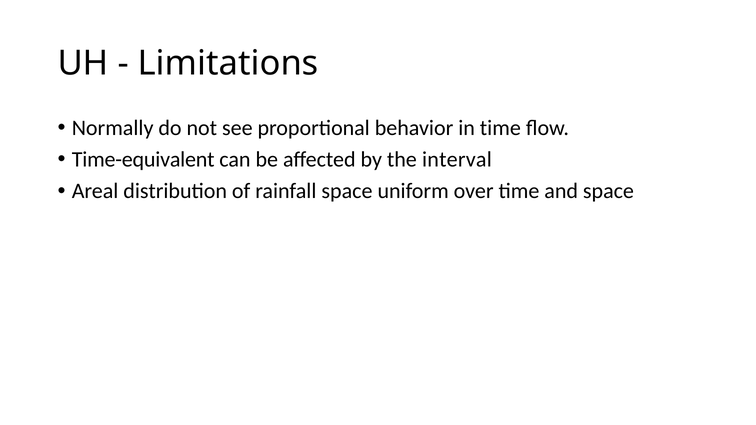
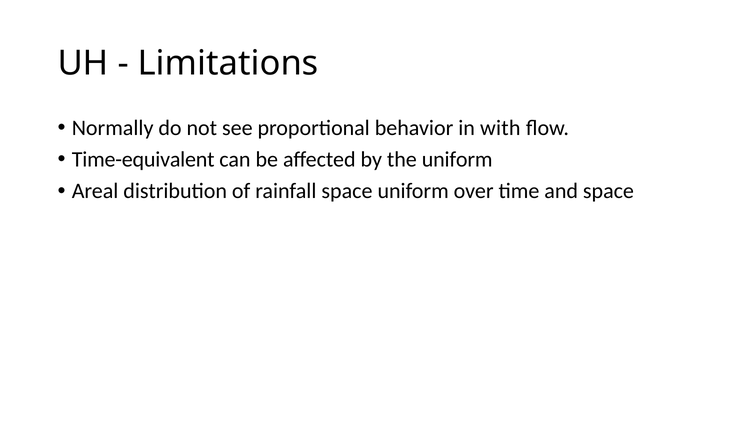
in time: time -> with (500, 128)
the interval: interval -> uniform (457, 160)
